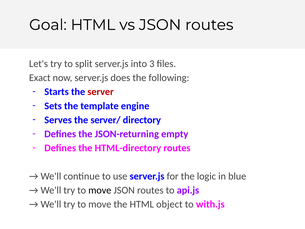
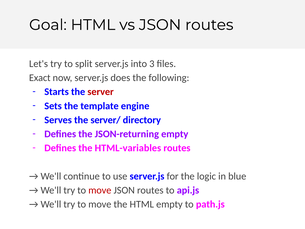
HTML-directory: HTML-directory -> HTML-variables (128, 148)
move colour: black -> red (100, 190)
HTML object: object -> empty (169, 204)
with.js: with.js -> path.js (210, 204)
